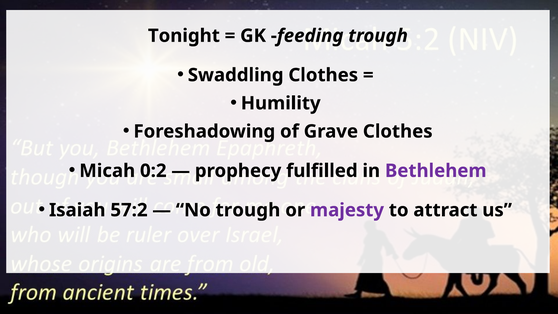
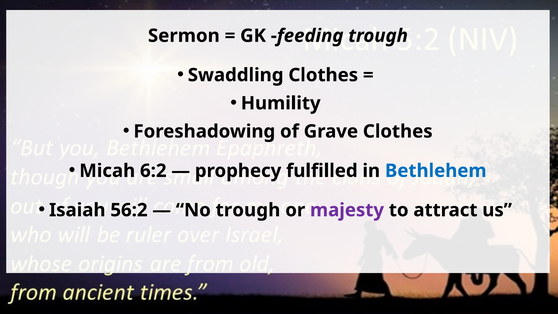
Tonight: Tonight -> Sermon (184, 36)
0:2: 0:2 -> 6:2 (153, 171)
Bethlehem colour: purple -> blue (436, 171)
57:2: 57:2 -> 56:2 (129, 210)
